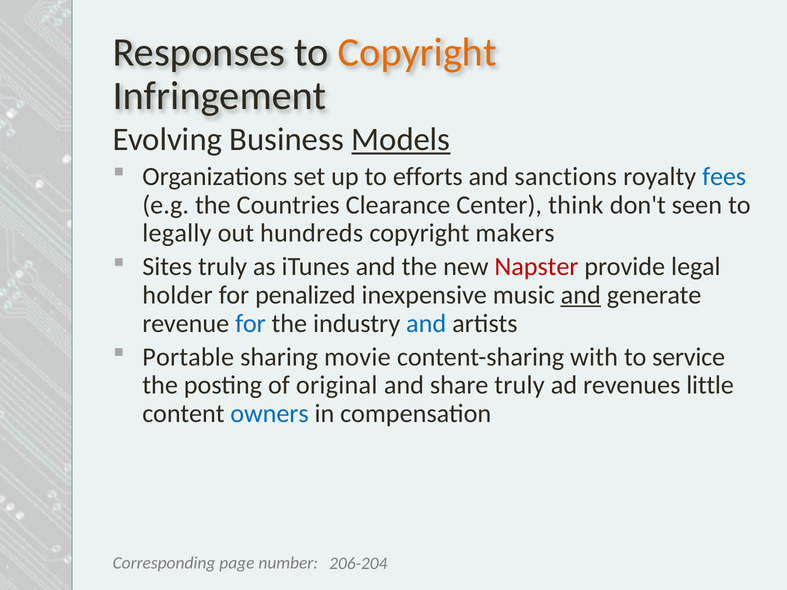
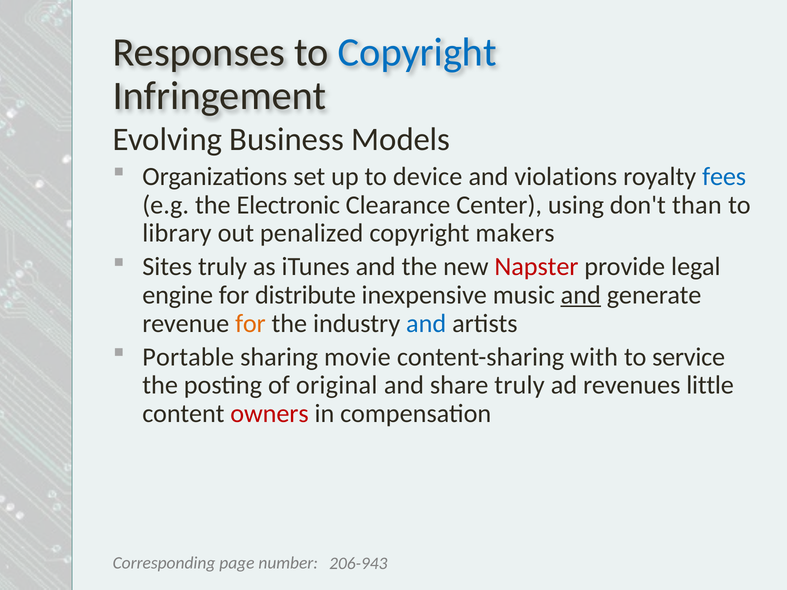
Copyright colour: orange -> blue (417, 52)
Models underline: present -> none (401, 139)
efforts: efforts -> device (428, 177)
sanctions: sanctions -> violations (566, 177)
Countries: Countries -> Electronic (288, 205)
think: think -> using (576, 205)
seen: seen -> than (697, 205)
legally: legally -> library (177, 233)
hundreds: hundreds -> penalized (312, 233)
holder: holder -> engine (178, 295)
penalized: penalized -> distribute (305, 295)
for colour: blue -> orange (250, 323)
owners colour: blue -> red (270, 414)
206-204: 206-204 -> 206-943 (358, 564)
